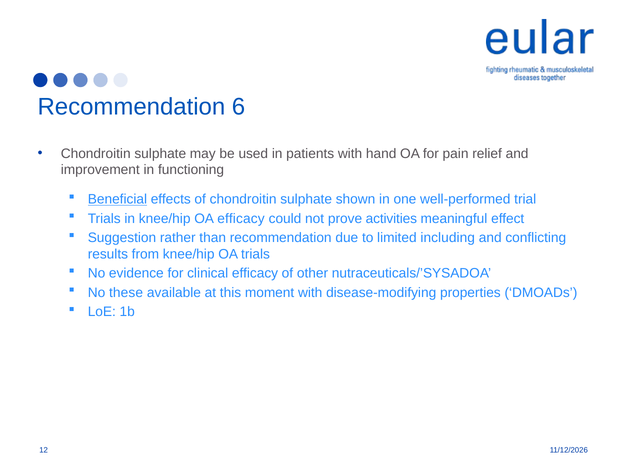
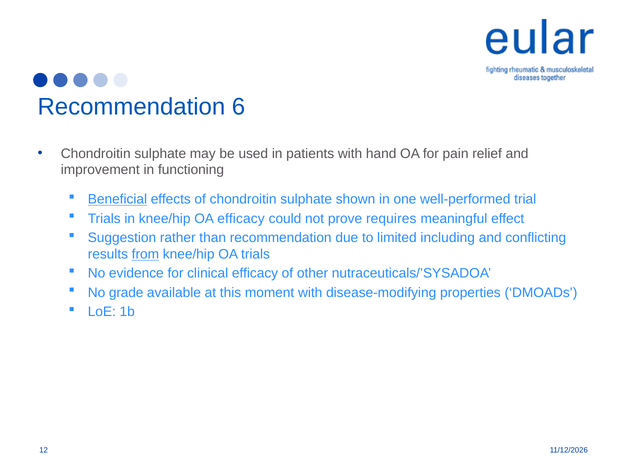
activities: activities -> requires (391, 218)
from underline: none -> present (145, 254)
these: these -> grade (126, 293)
